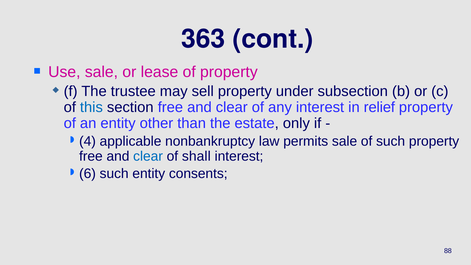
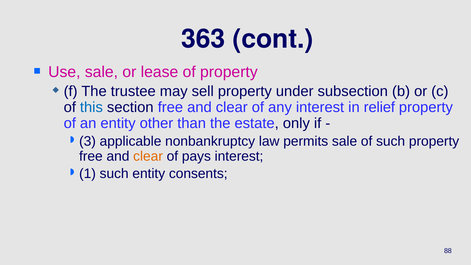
4: 4 -> 3 (88, 141)
clear colour: blue -> orange (148, 156)
shall: shall -> pays (196, 156)
6: 6 -> 1 (88, 174)
